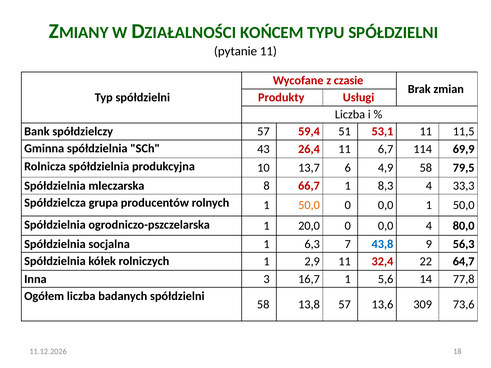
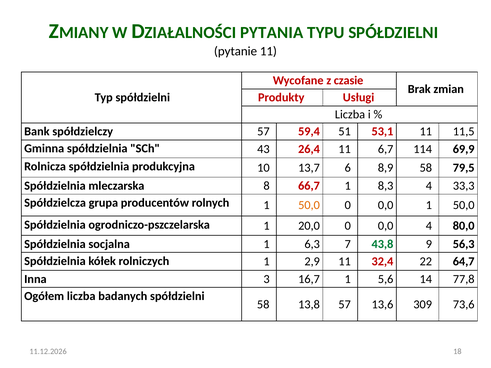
KOŃCEM: KOŃCEM -> PYTANIA (272, 33)
4,9: 4,9 -> 8,9 (386, 168)
43,8 colour: blue -> green (382, 244)
